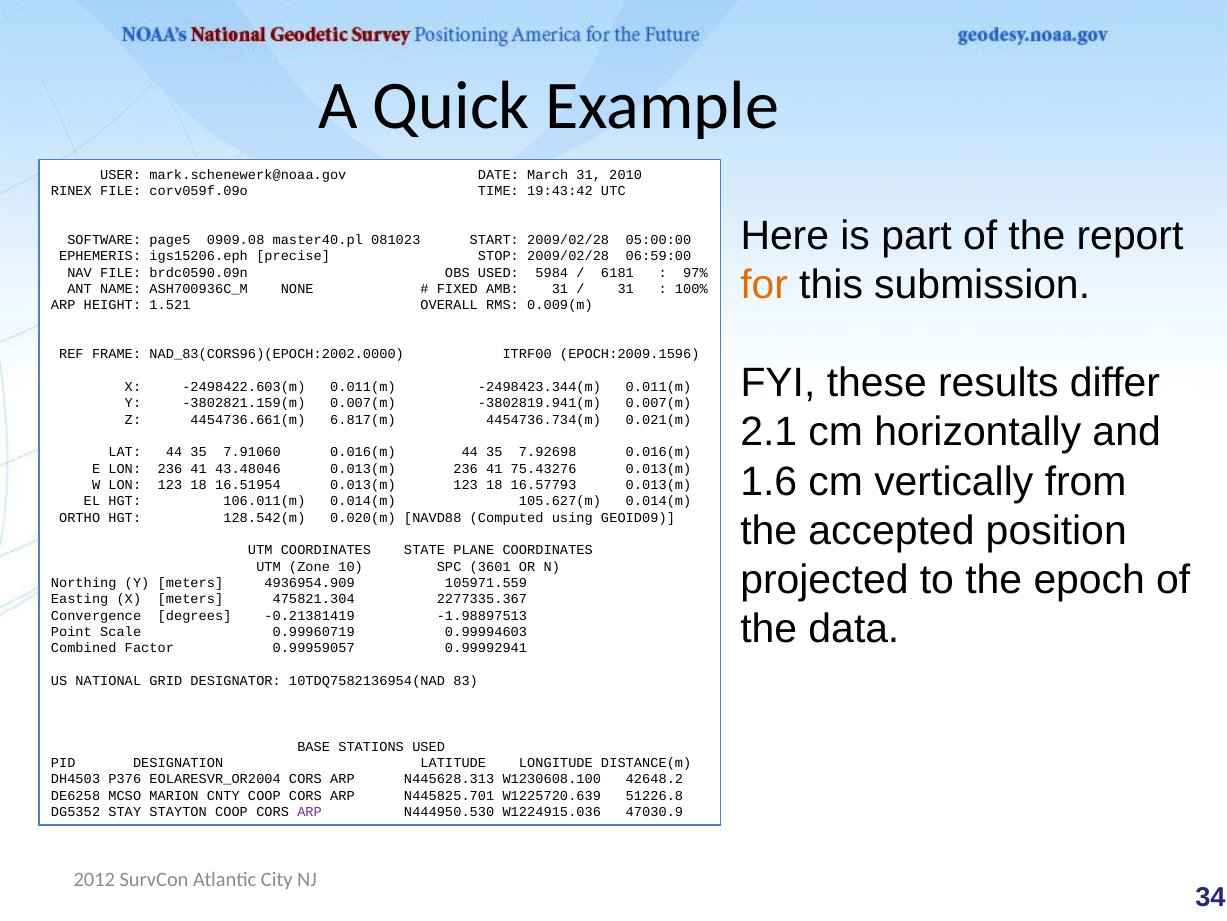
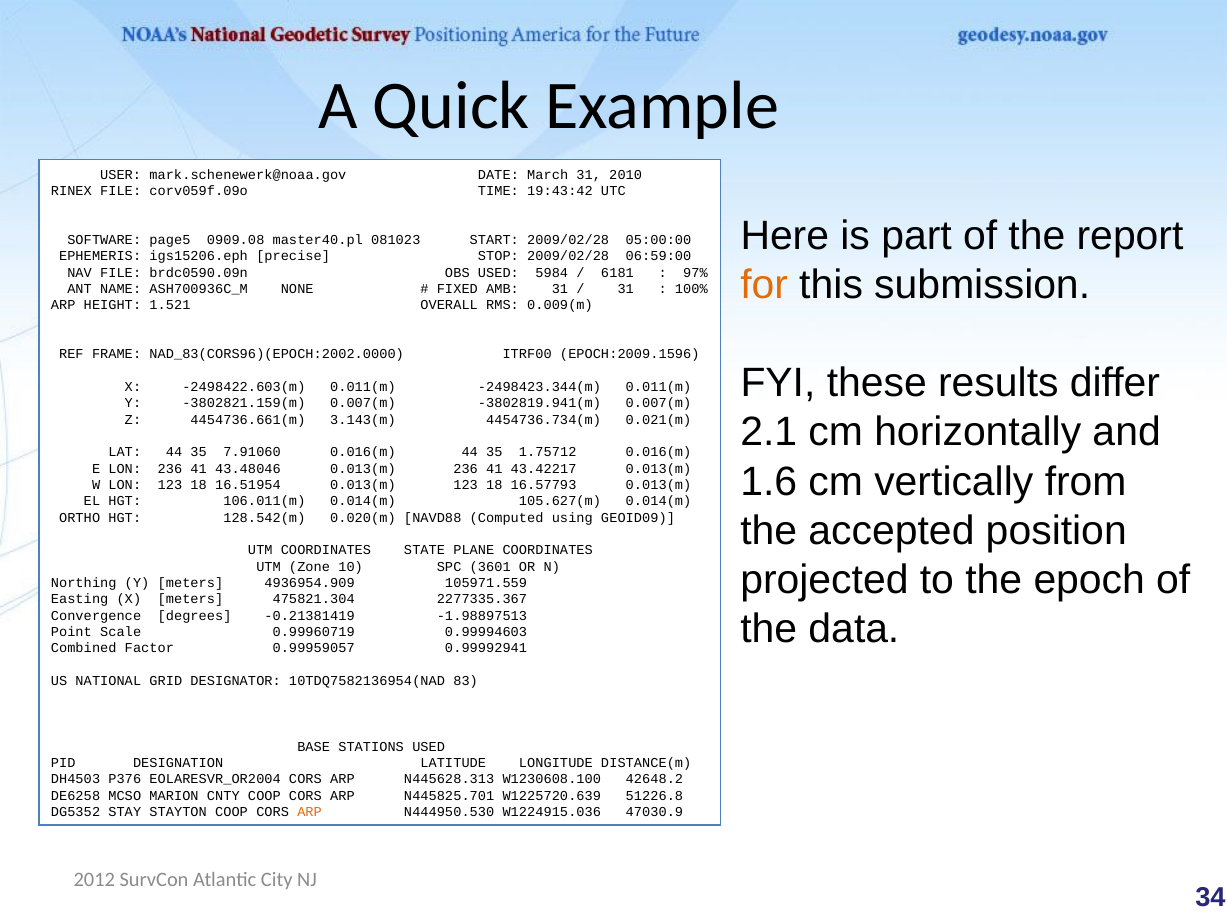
6.817(m: 6.817(m -> 3.143(m (363, 419)
7.92698: 7.92698 -> 1.75712 (548, 452)
75.43276: 75.43276 -> 43.42217 (544, 468)
ARP colour: purple -> orange (310, 811)
